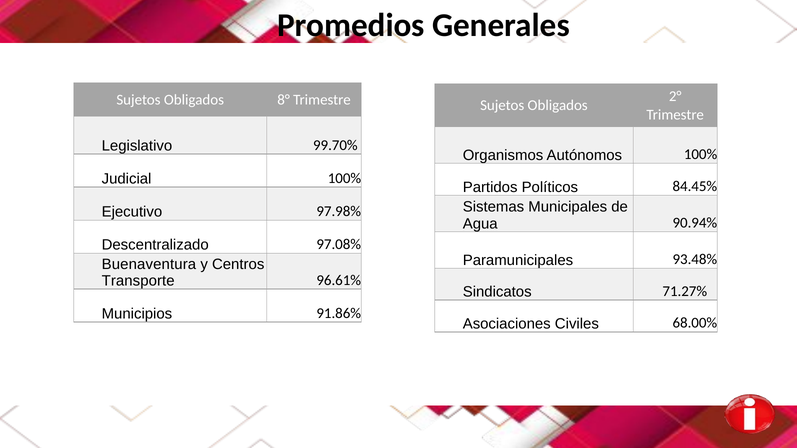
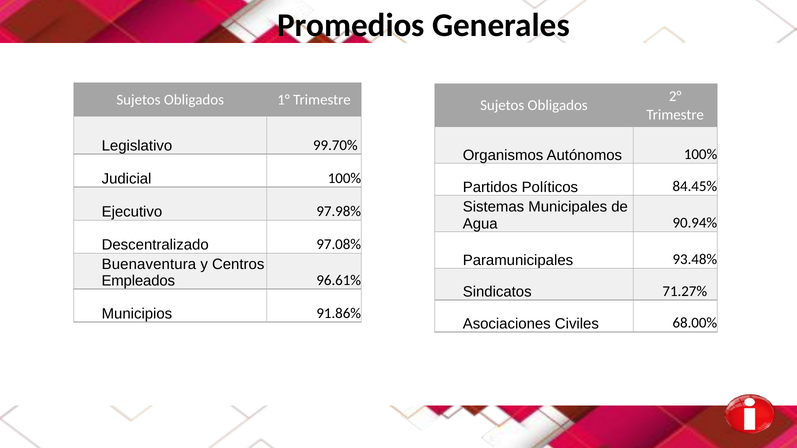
8°: 8° -> 1° (284, 100)
Transporte: Transporte -> Empleados (138, 281)
